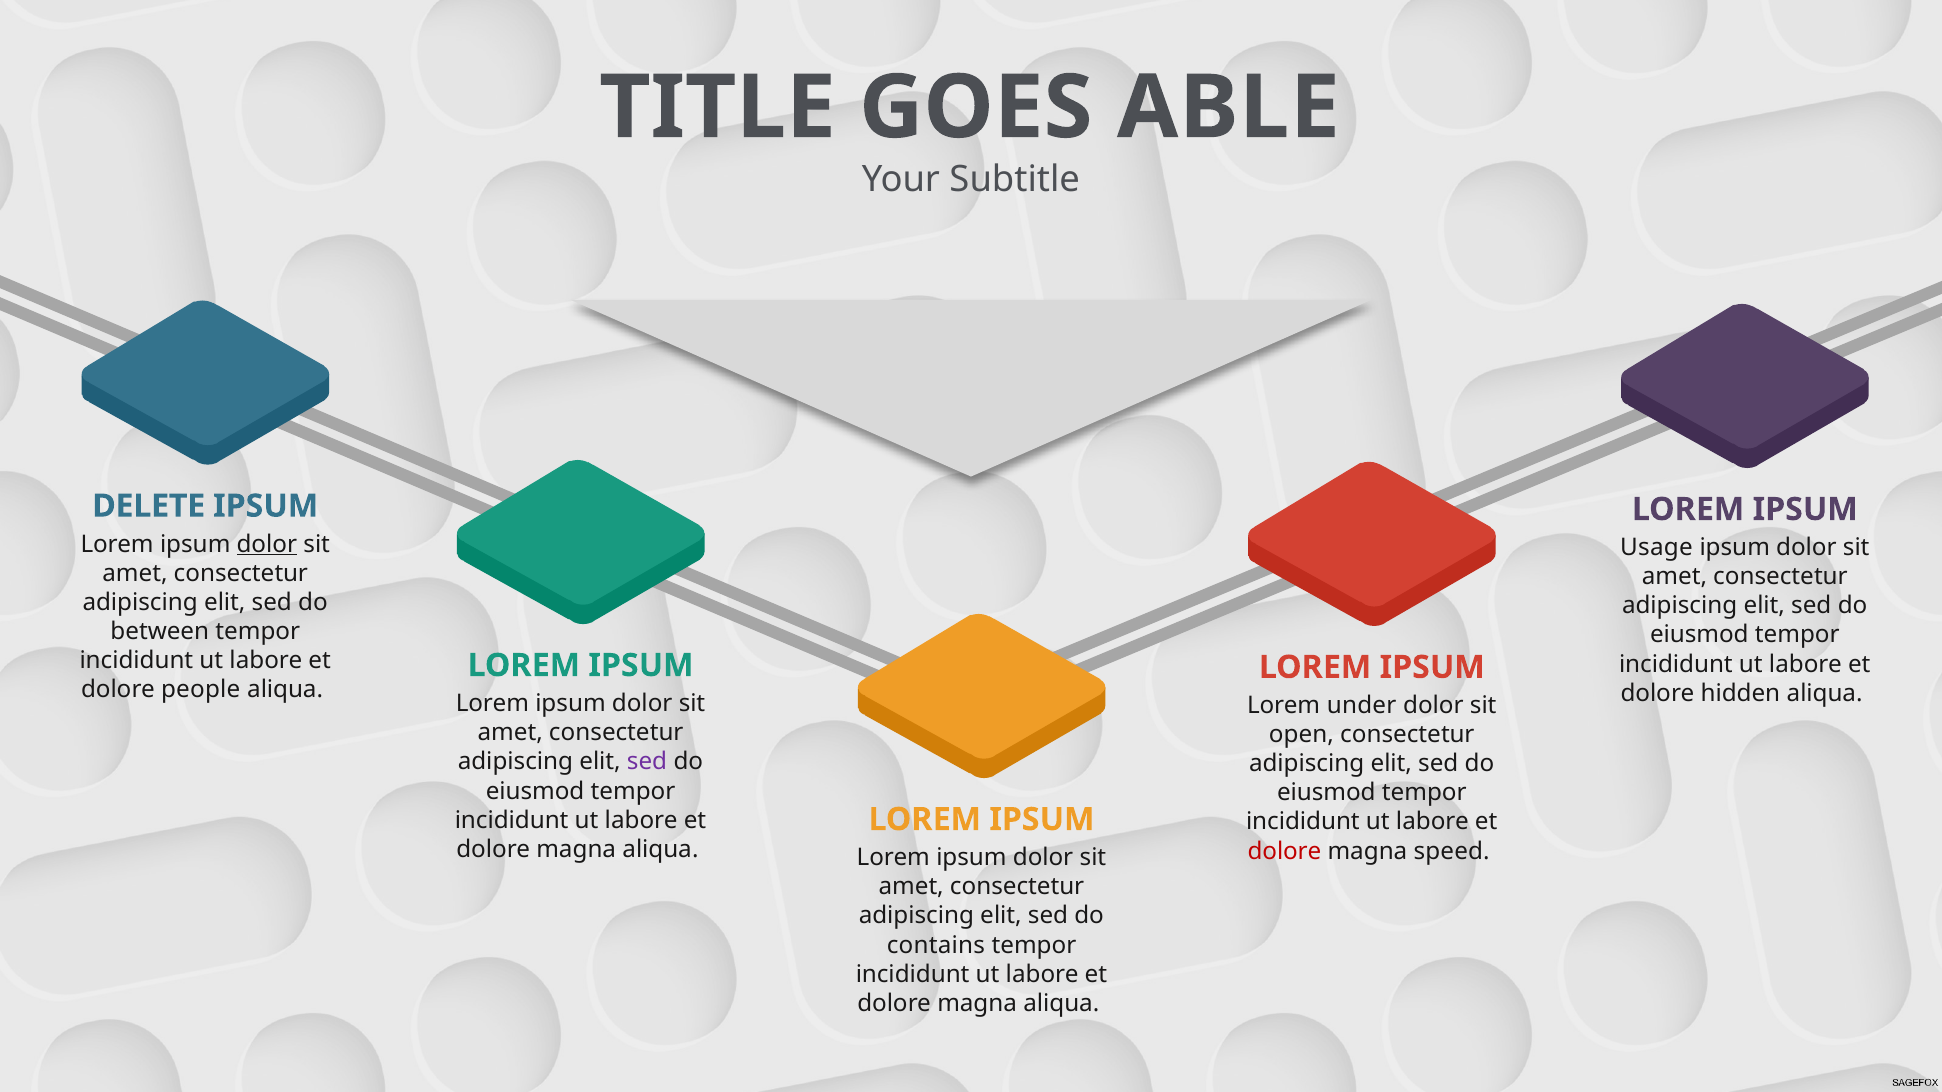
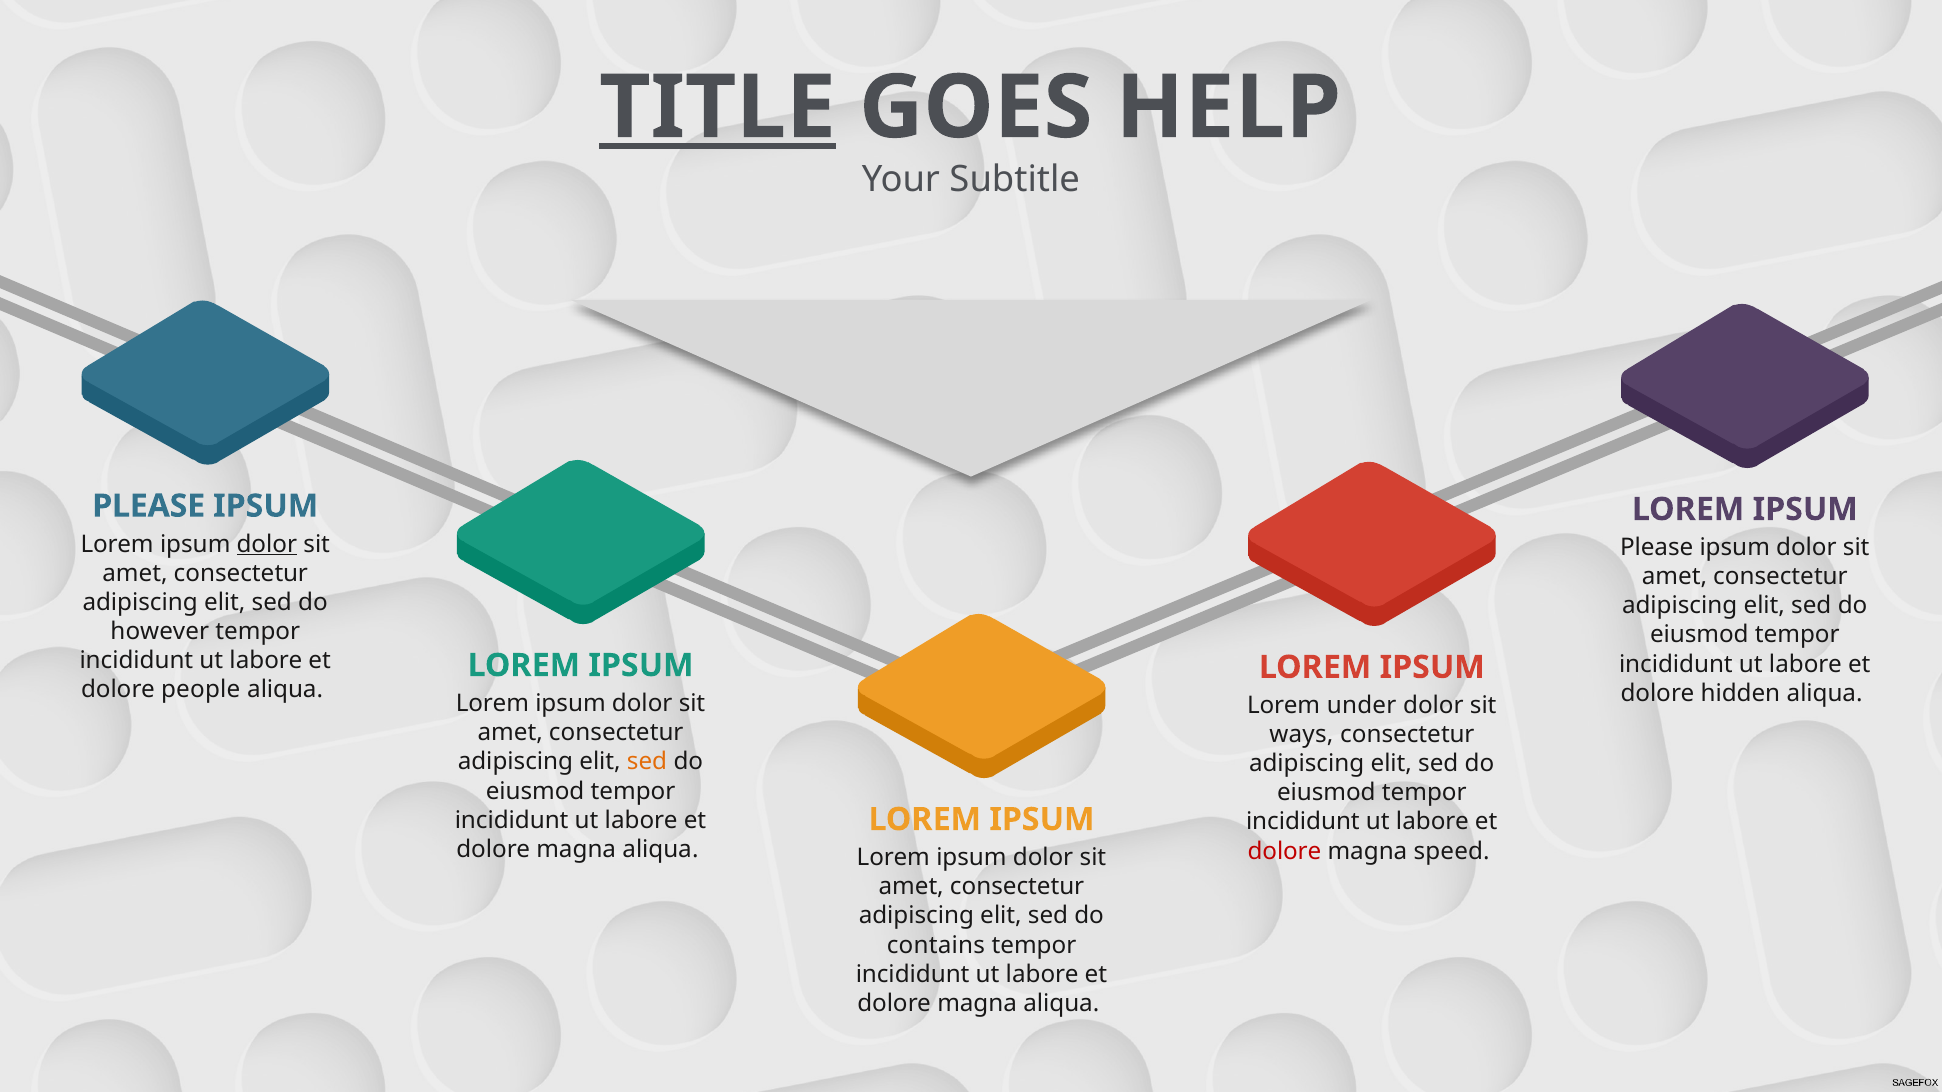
TITLE underline: none -> present (717, 108)
ABLE: ABLE -> HELP (1228, 108)
DELETE: DELETE -> PLEASE (149, 506)
Usage: Usage -> Please (1657, 548)
between: between -> however (160, 632)
open: open -> ways (1301, 735)
sed colour: purple -> orange (647, 762)
